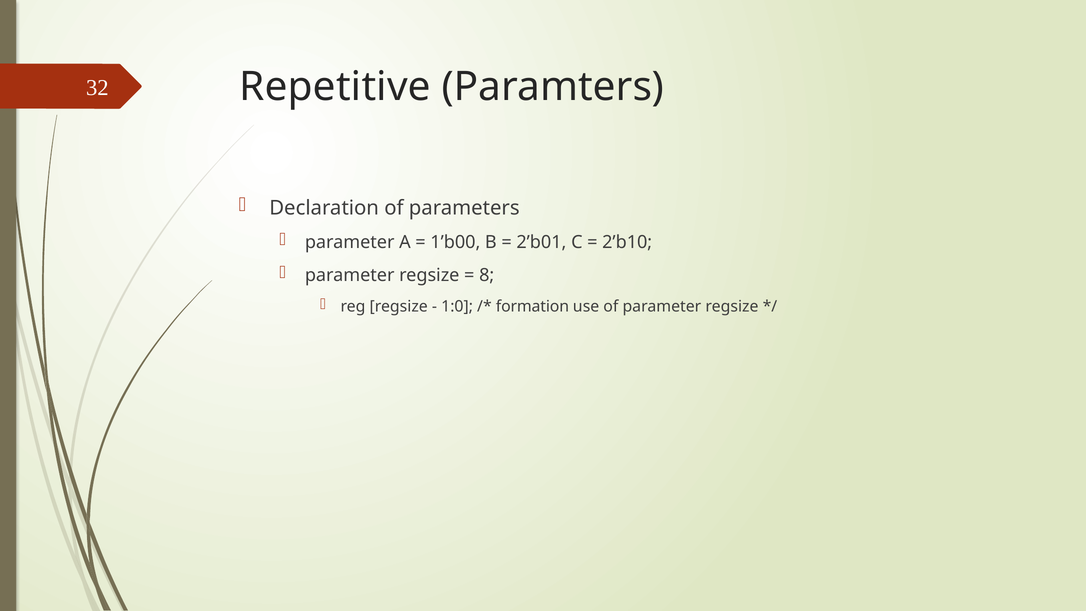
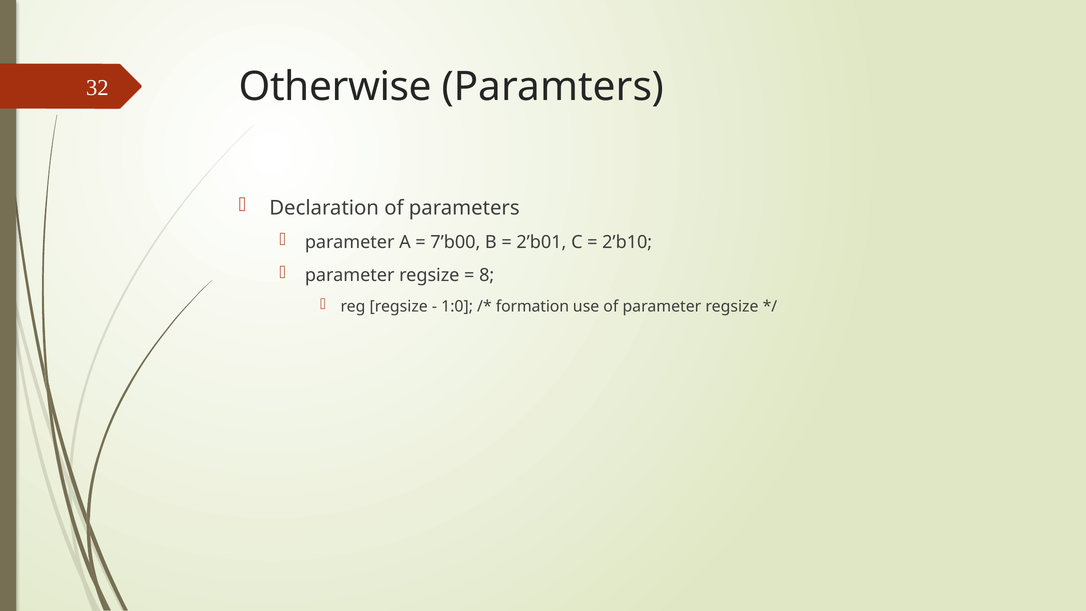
Repetitive: Repetitive -> Otherwise (335, 87)
1’b00: 1’b00 -> 7’b00 (455, 242)
